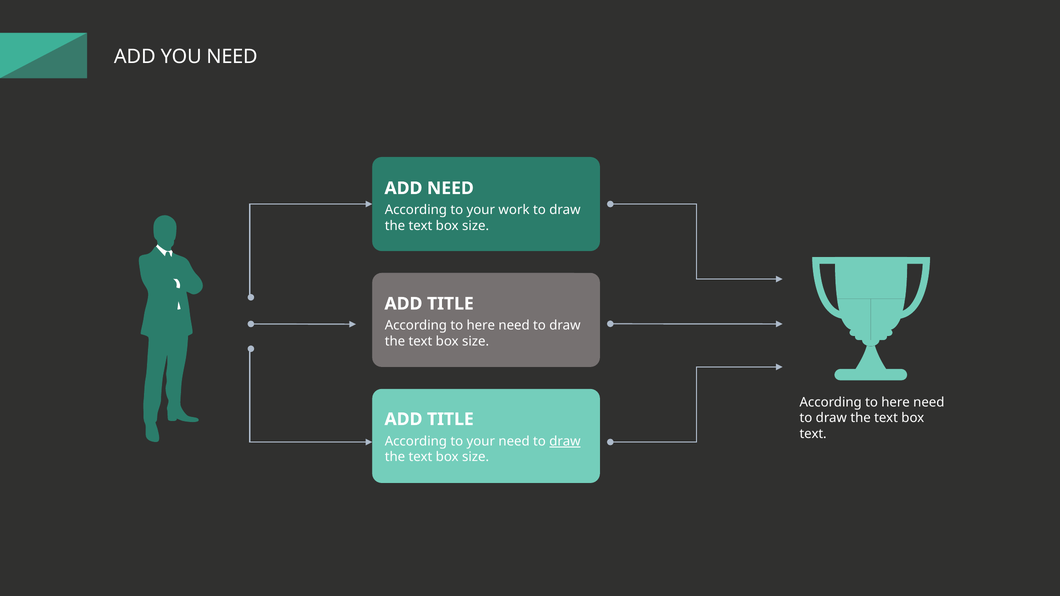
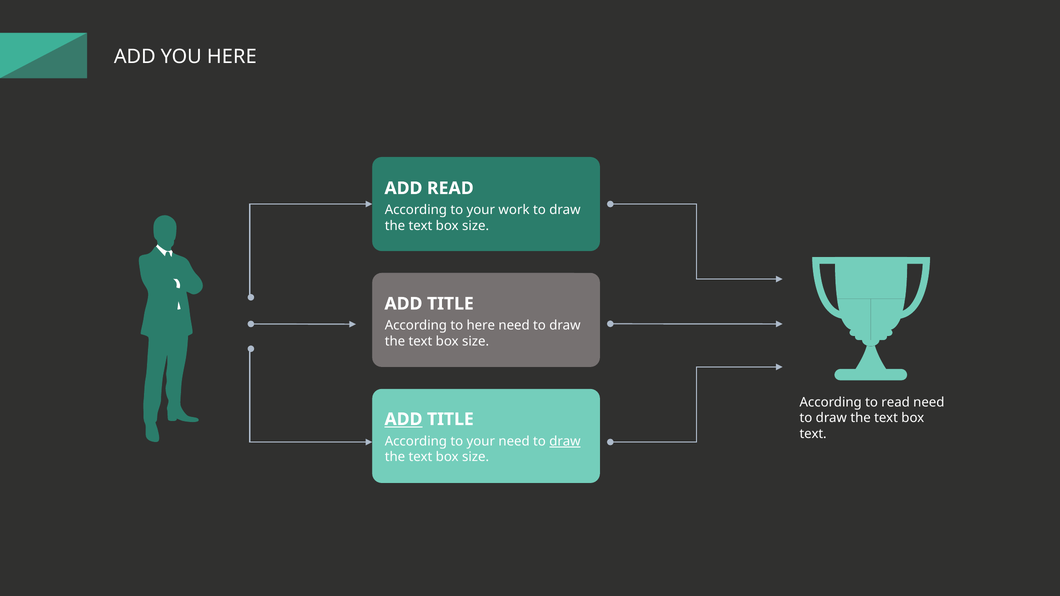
YOU NEED: NEED -> HERE (232, 57)
ADD NEED: NEED -> READ (450, 188)
here: here -> read (896, 402)
ADD underline: none -> present (403, 419)
